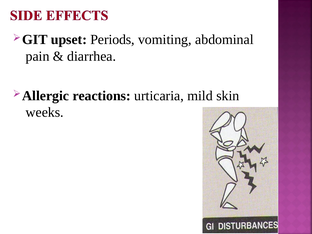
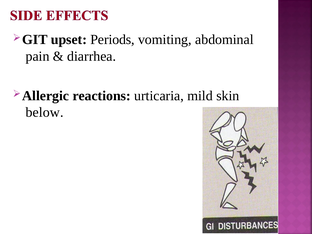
weeks: weeks -> below (45, 112)
